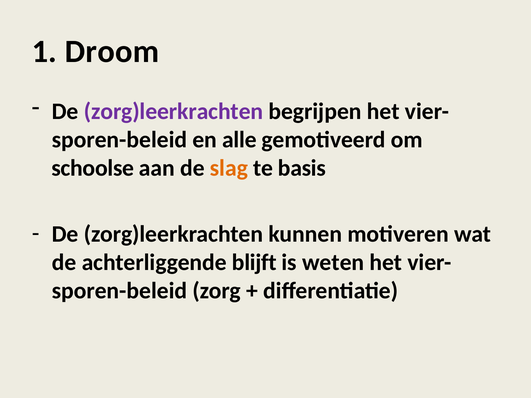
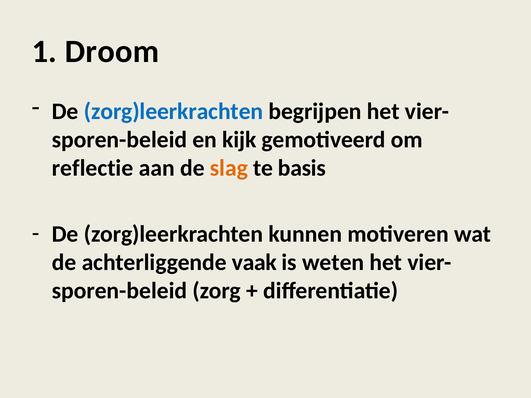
zorg)leerkrachten colour: purple -> blue (174, 111)
alle: alle -> kijk (239, 140)
schoolse: schoolse -> reflectie (93, 168)
blijft: blijft -> vaak (254, 262)
